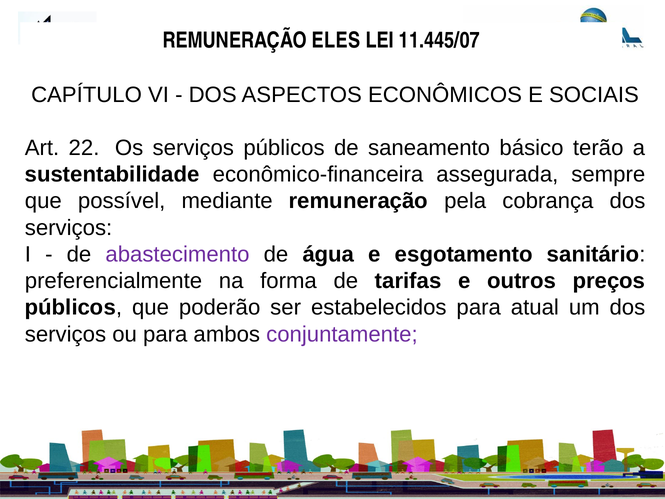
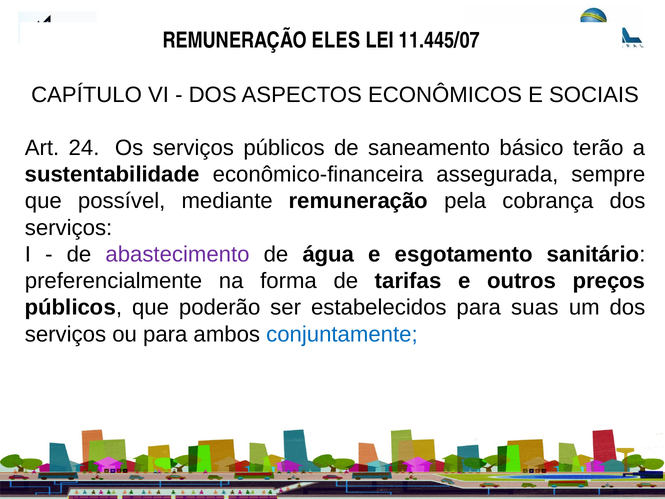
22: 22 -> 24 (84, 148)
atual: atual -> suas (535, 307)
conjuntamente colour: purple -> blue (342, 334)
